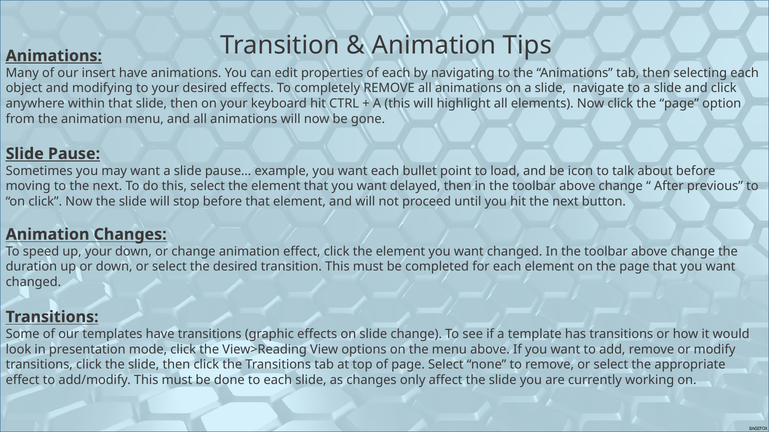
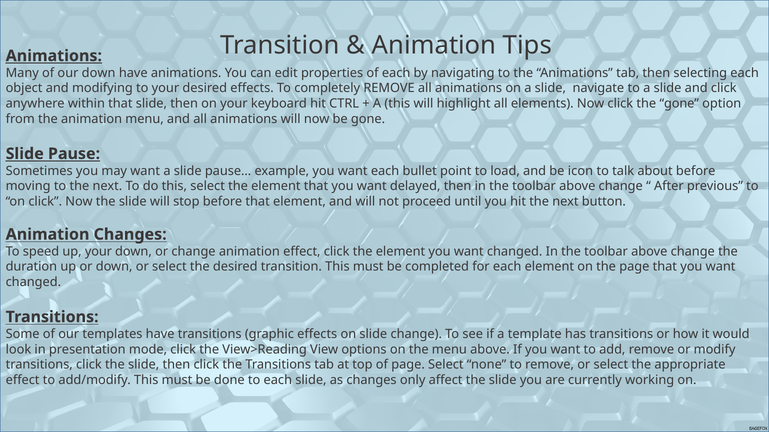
our insert: insert -> down (99, 73)
click the page: page -> gone (679, 104)
